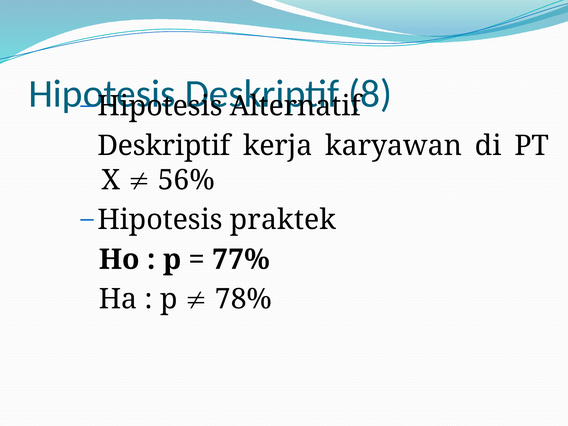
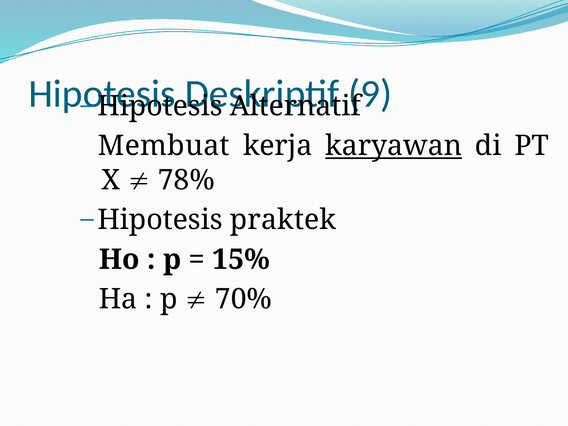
8: 8 -> 9 (370, 94)
Deskriptif: Deskriptif -> Membuat (164, 146)
karyawan underline: none -> present (394, 146)
56%: 56% -> 78% (186, 180)
77%: 77% -> 15% (241, 259)
78%: 78% -> 70% (243, 299)
